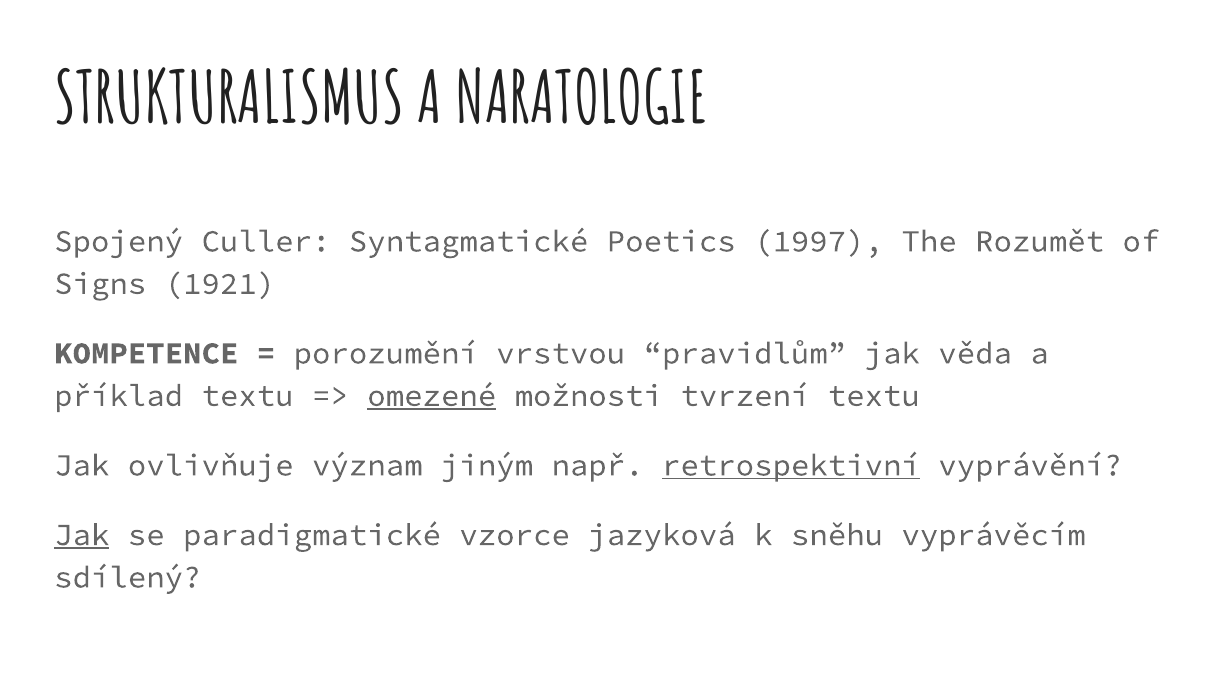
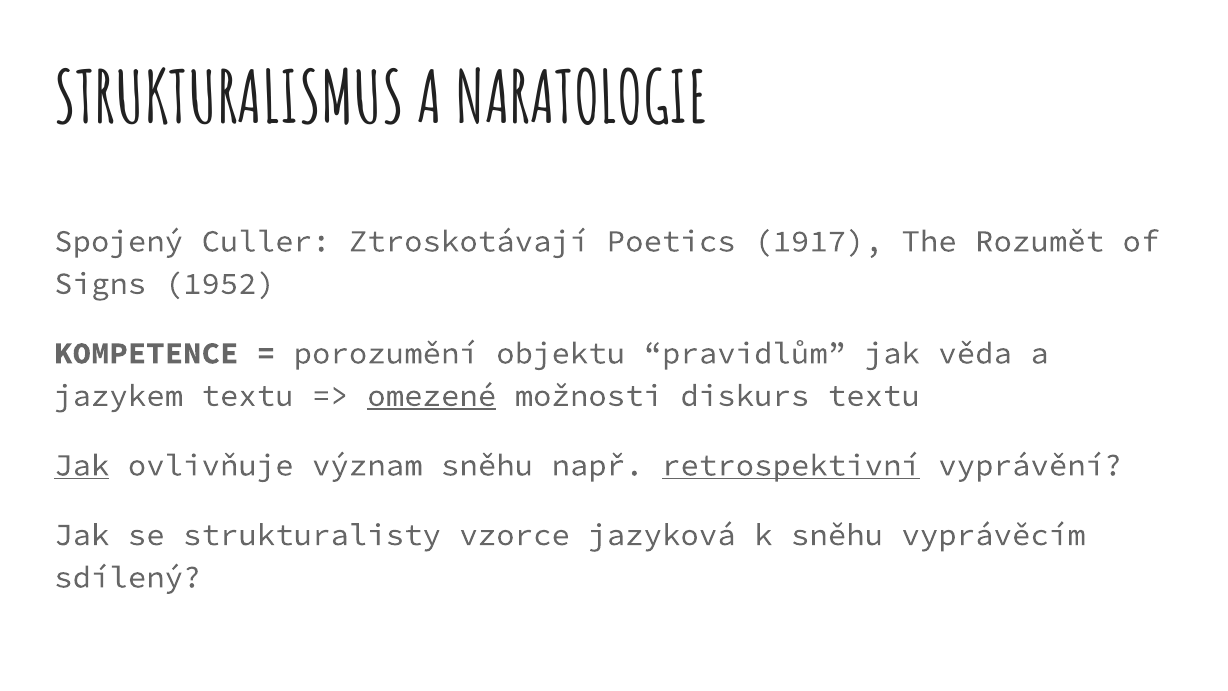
Syntagmatické: Syntagmatické -> Ztroskotávají (469, 241)
1997: 1997 -> 1917 (819, 241)
1921: 1921 -> 1952 (220, 284)
vrstvou: vrstvou -> objektu (561, 353)
příklad: příklad -> jazykem (119, 396)
tvrzení: tvrzení -> diskurs (745, 396)
Jak underline: none -> present (82, 465)
význam jiným: jiným -> sněhu (487, 465)
Jak underline: present -> none (82, 535)
paradigmatické: paradigmatické -> strukturalisty (312, 535)
